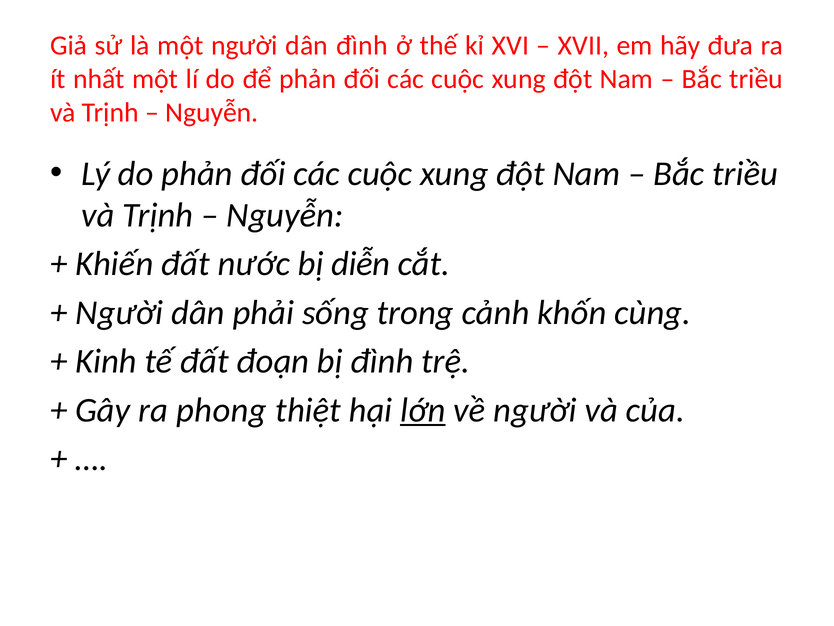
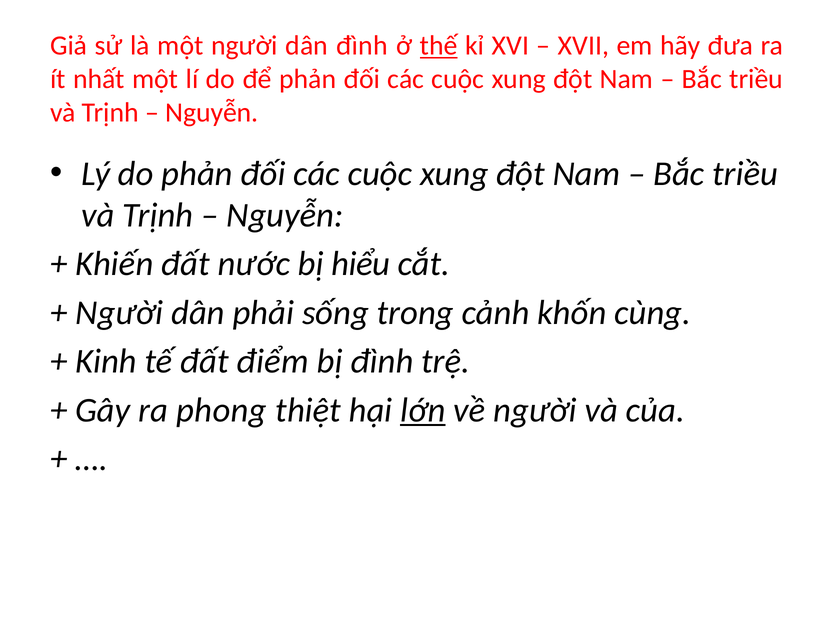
thế underline: none -> present (439, 46)
diễn: diễn -> hiểu (361, 264)
đoạn: đoạn -> điểm (273, 361)
